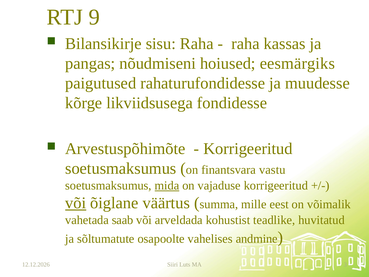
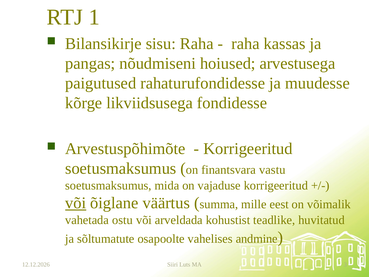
9: 9 -> 1 (94, 17)
eesmärgiks: eesmärgiks -> arvestusega (297, 63)
mida underline: present -> none (167, 185)
saab: saab -> ostu (122, 220)
